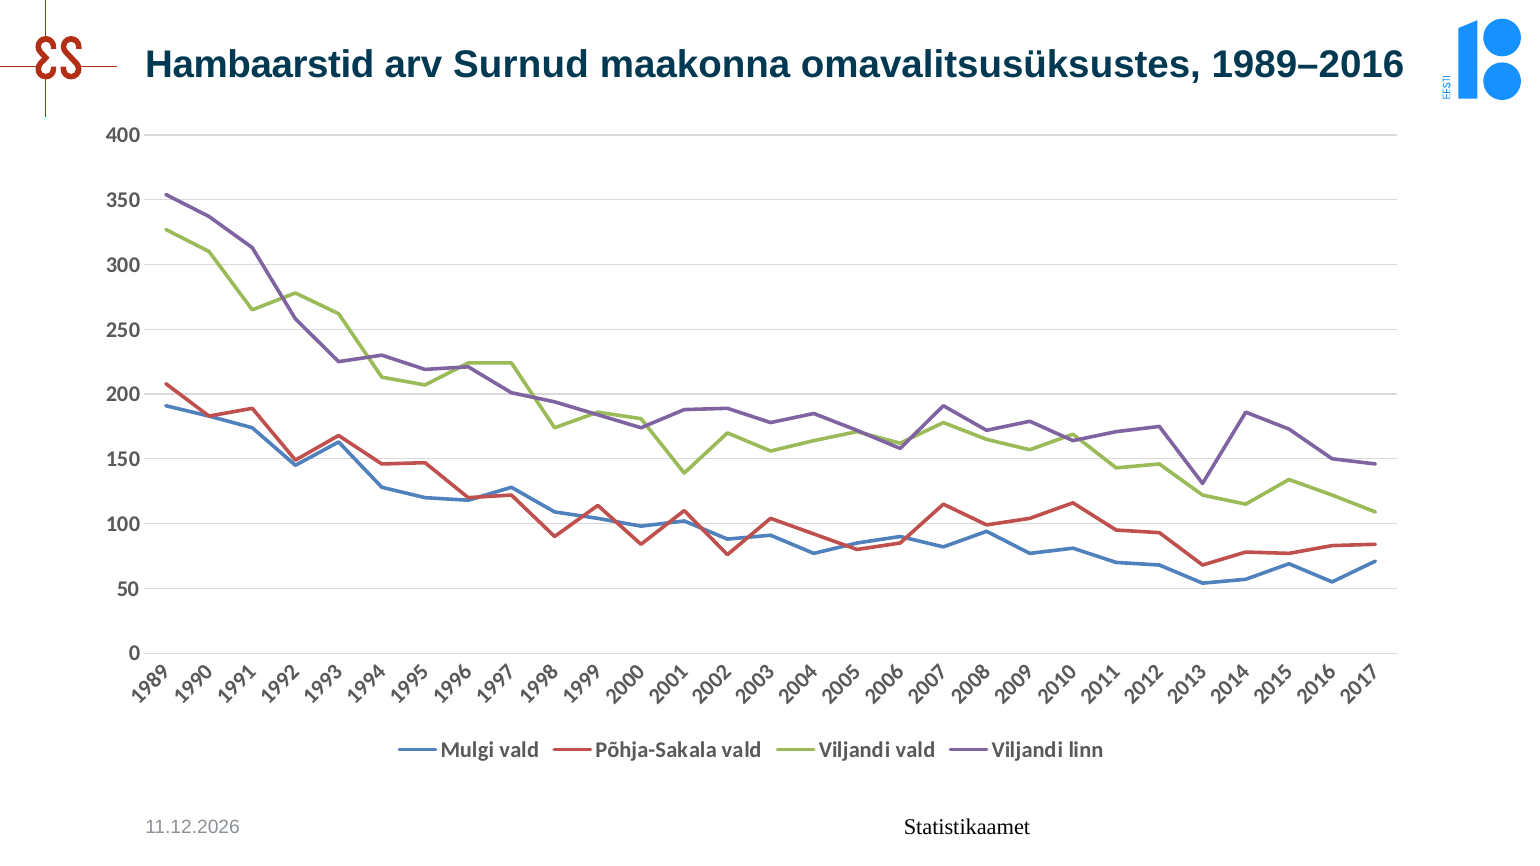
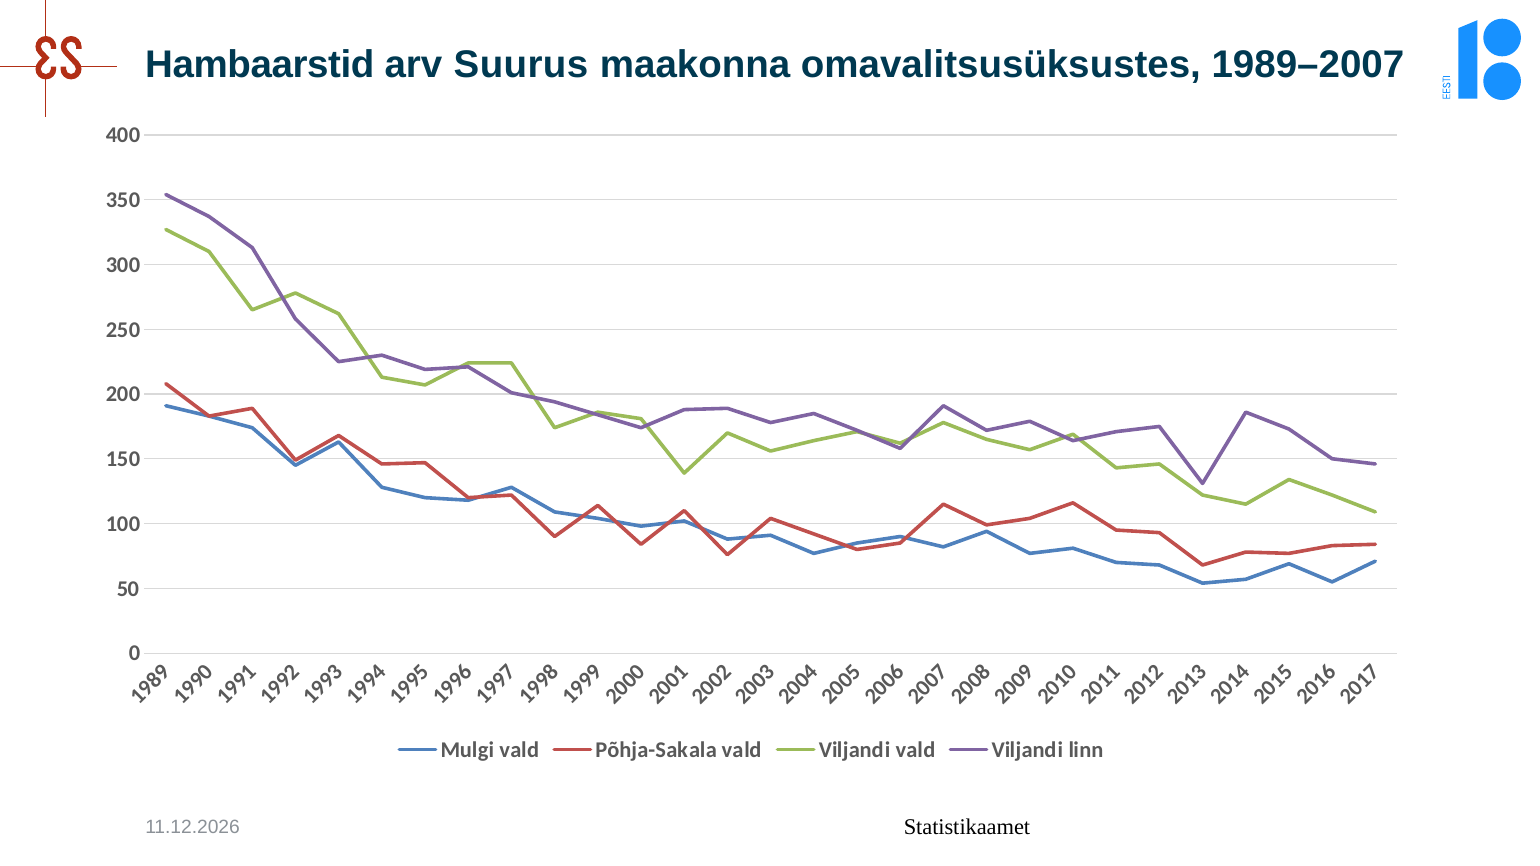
Surnud: Surnud -> Suurus (521, 65)
1989–2016: 1989–2016 -> 1989–2007 (1308, 65)
